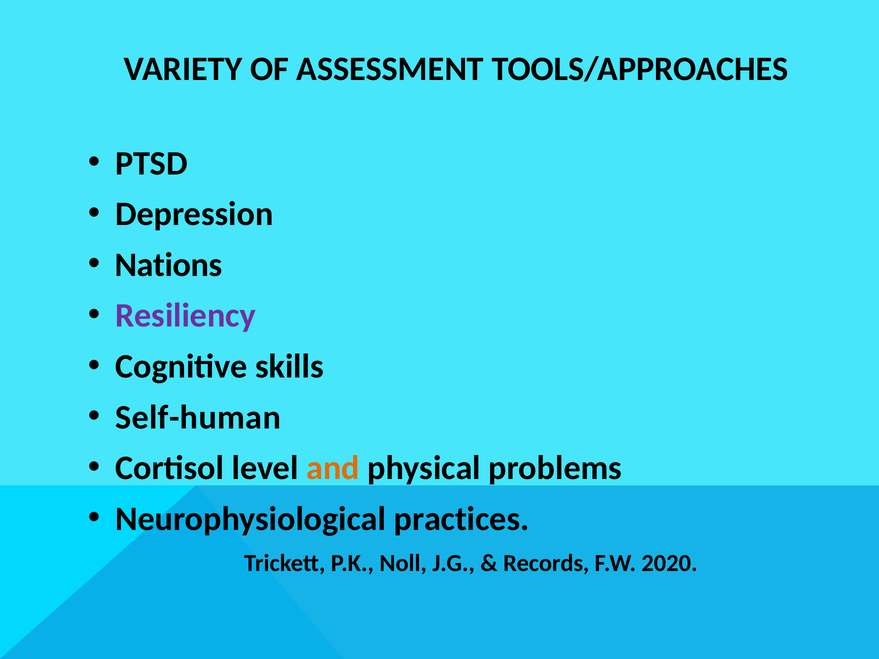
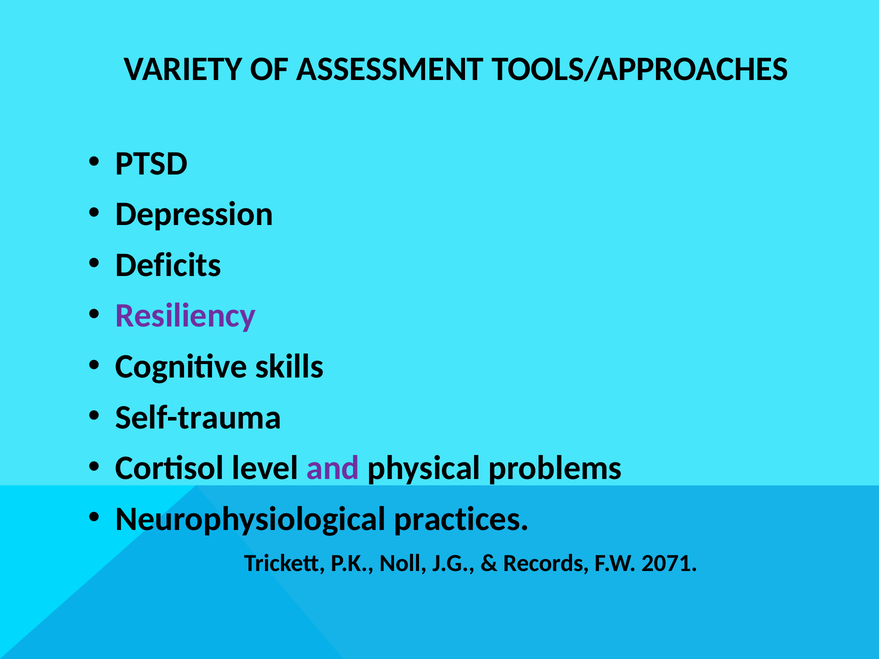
Nations: Nations -> Deficits (168, 265)
Self-human: Self-human -> Self-trauma (198, 417)
and colour: orange -> purple (333, 468)
2020: 2020 -> 2071 (670, 563)
